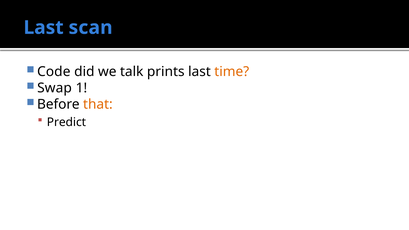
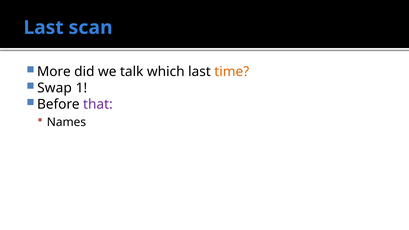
Code: Code -> More (54, 72)
prints: prints -> which (166, 72)
that colour: orange -> purple (98, 105)
Predict: Predict -> Names (66, 122)
